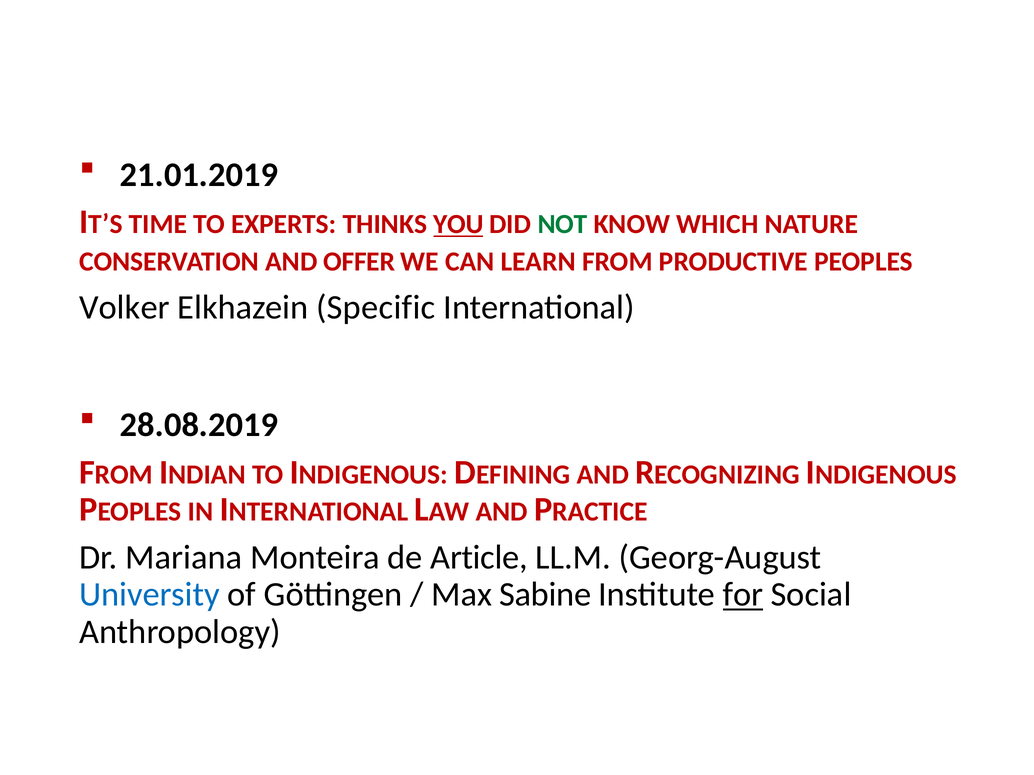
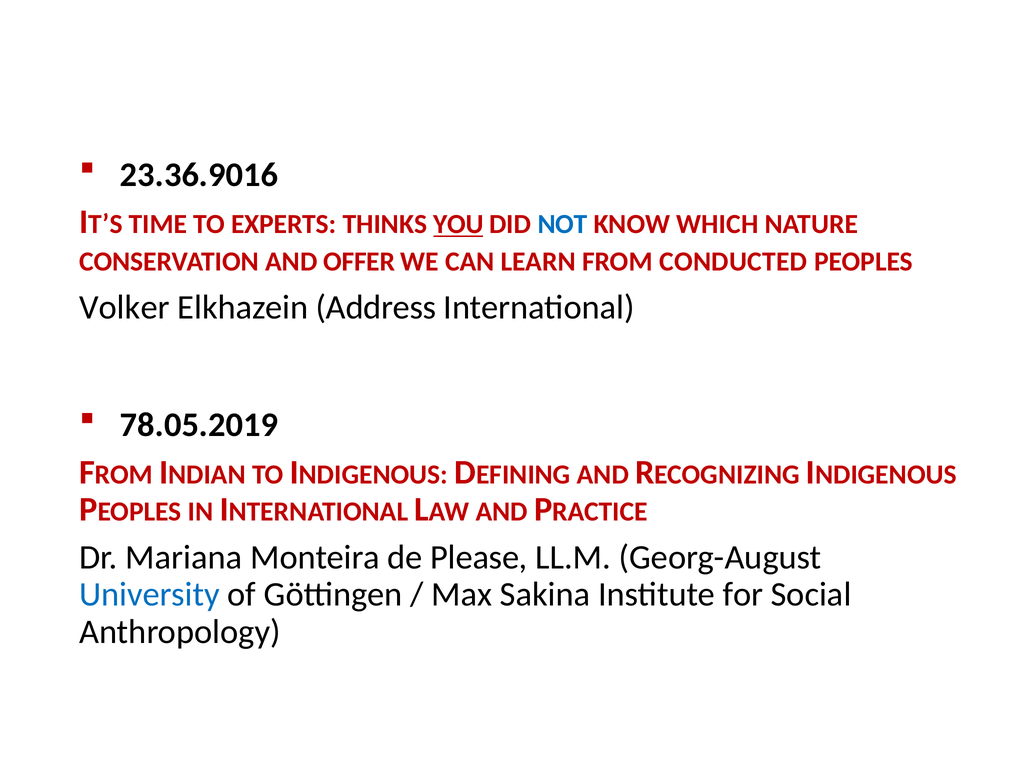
21.01.2019: 21.01.2019 -> 23.36.9016 (199, 175)
NOT colour: green -> blue (563, 224)
PRODUCTIVE: PRODUCTIVE -> CONDUCTED (733, 262)
Specific: Specific -> Address (376, 307)
28.08.2019: 28.08.2019 -> 78.05.2019 (199, 425)
Article: Article -> Please (479, 558)
Sabine: Sabine -> Sakina (545, 595)
for underline: present -> none (743, 595)
